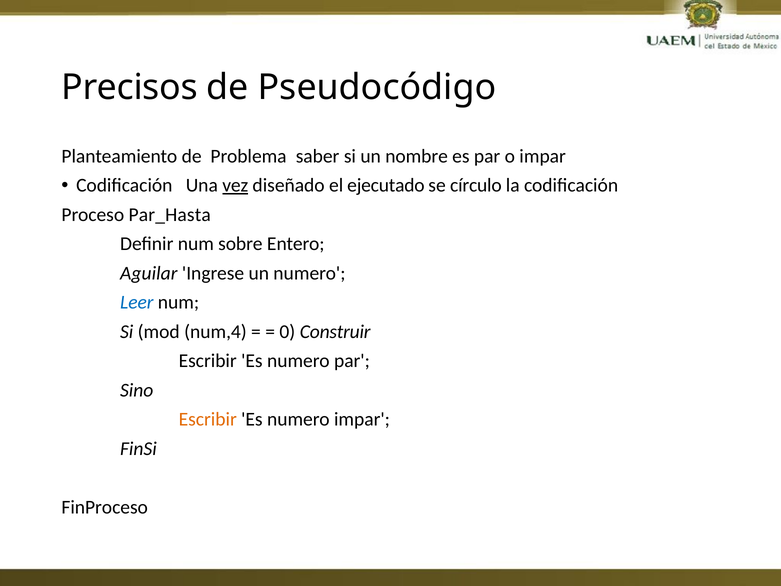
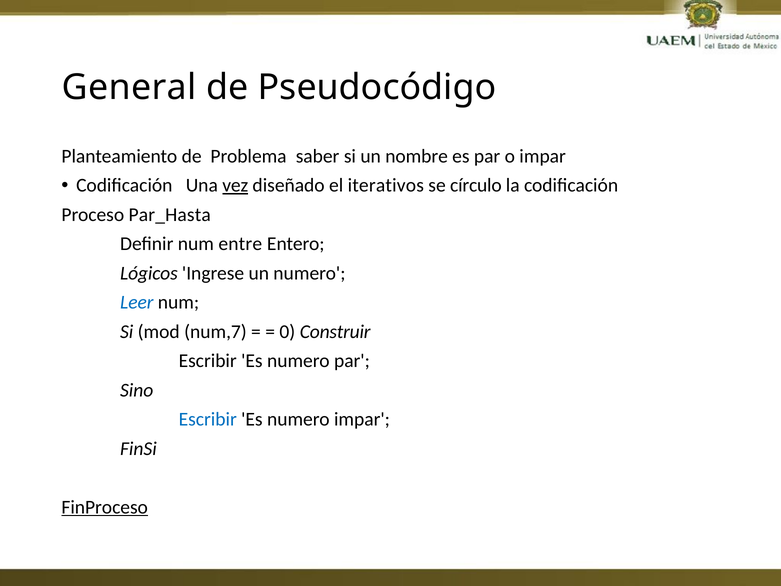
Precisos: Precisos -> General (129, 88)
ejecutado: ejecutado -> iterativos (386, 185)
sobre: sobre -> entre (240, 244)
Aguilar: Aguilar -> Lógicos (149, 273)
num,4: num,4 -> num,7 (215, 332)
Escribir colour: orange -> blue (208, 419)
FinProceso underline: none -> present (105, 507)
